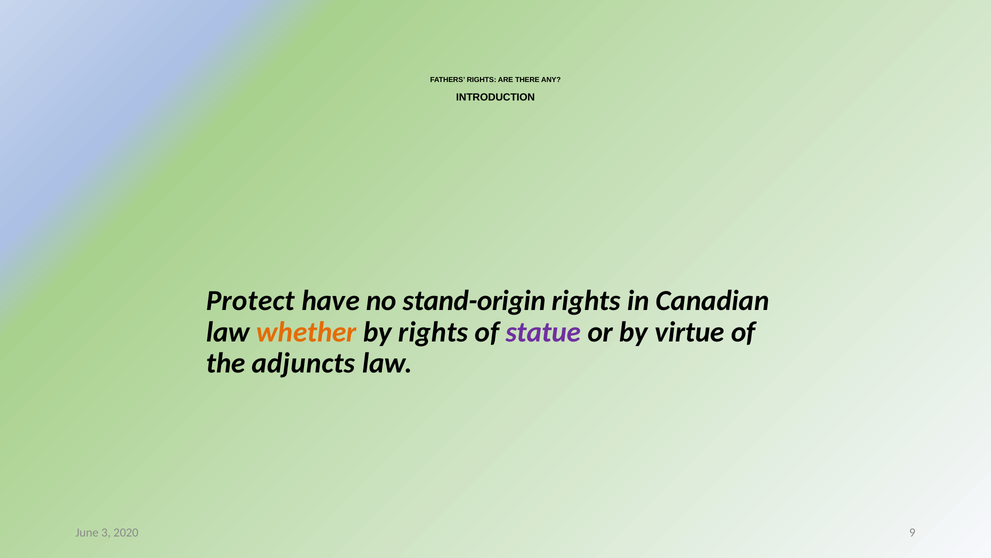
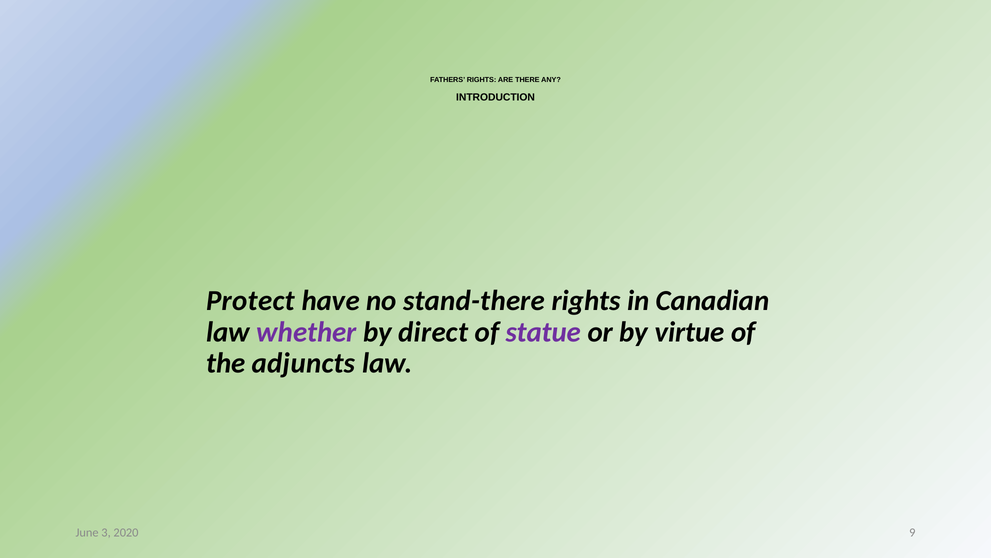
stand-origin: stand-origin -> stand-there (474, 301)
whether colour: orange -> purple (307, 332)
by rights: rights -> direct (433, 332)
